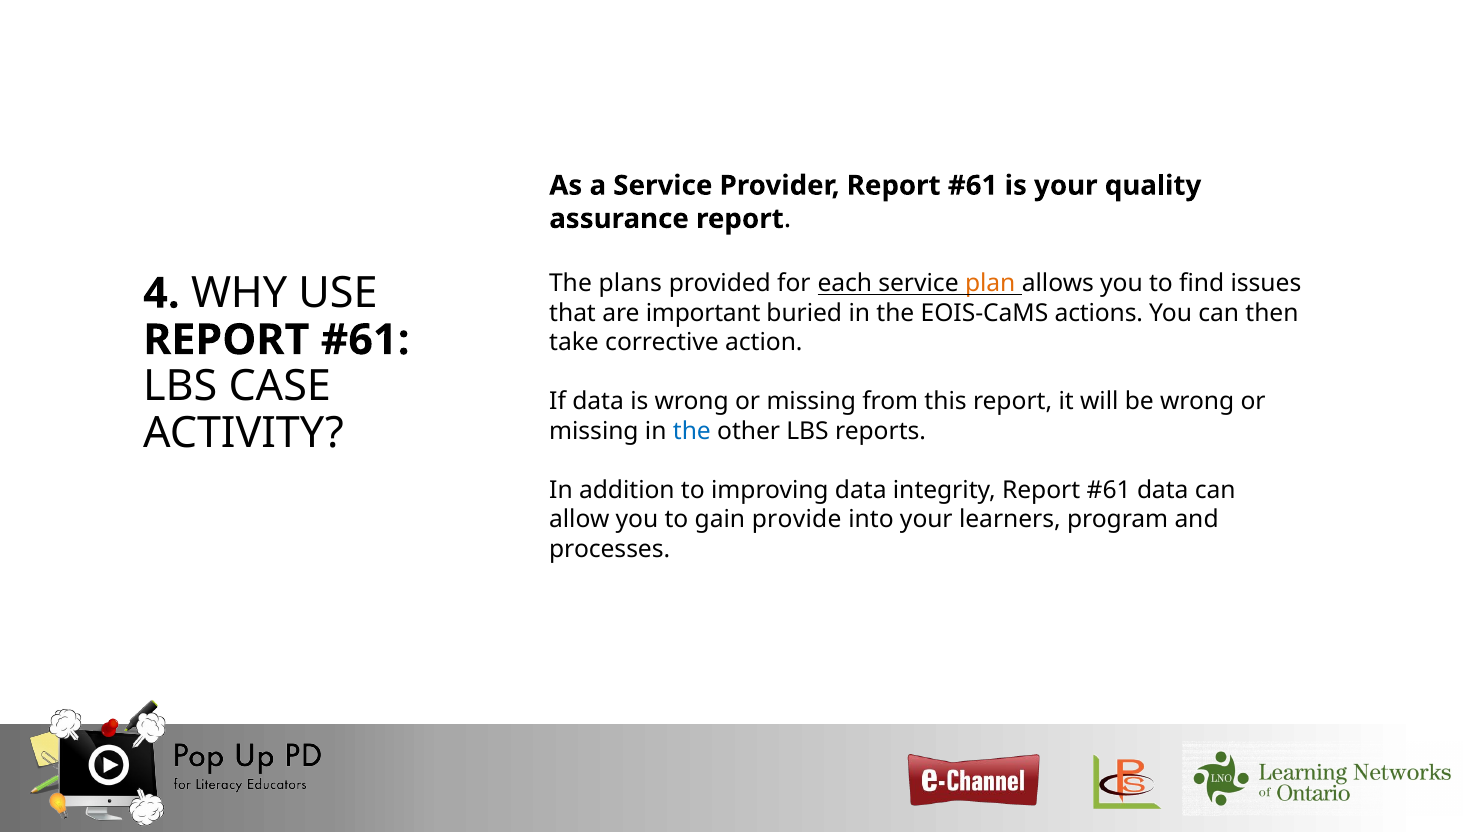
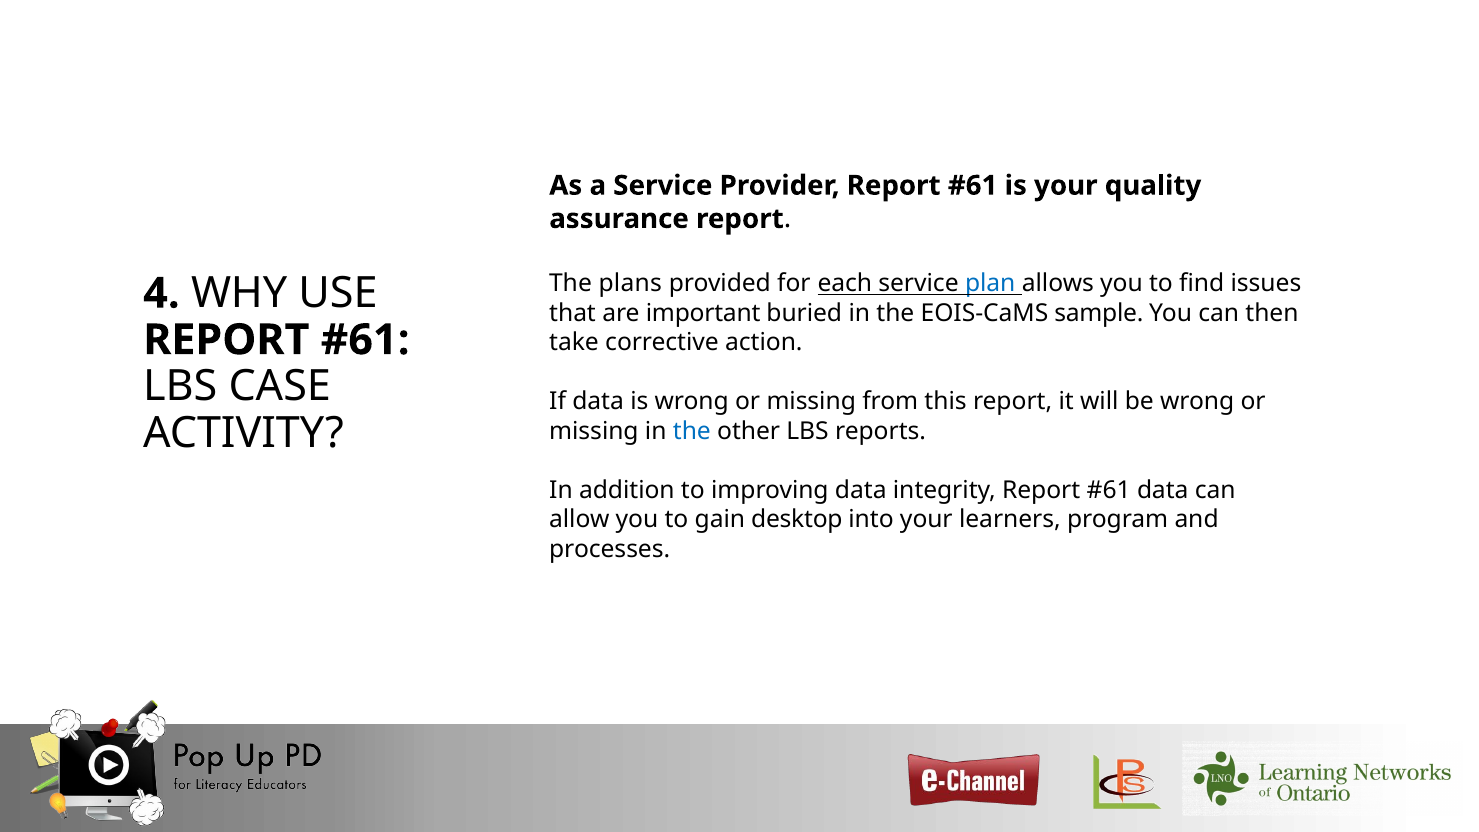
plan colour: orange -> blue (990, 283)
actions: actions -> sample (1099, 313)
provide: provide -> desktop (797, 520)
